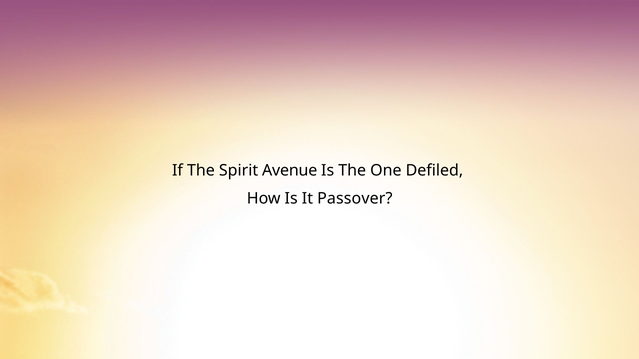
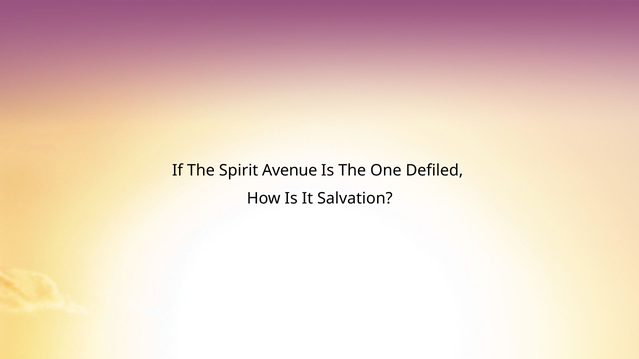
Passover: Passover -> Salvation (355, 199)
